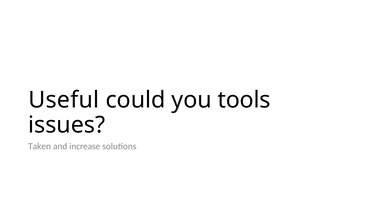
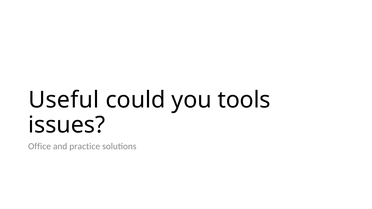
Taken: Taken -> Office (40, 146)
increase: increase -> practice (85, 146)
